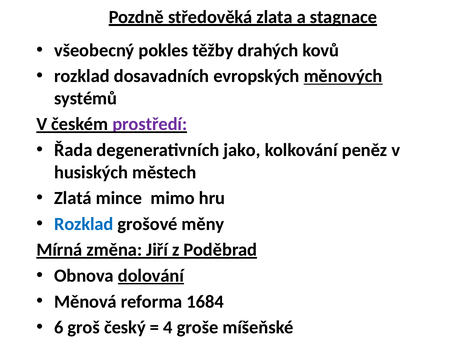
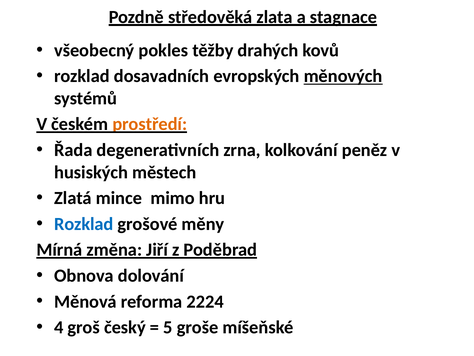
prostředí colour: purple -> orange (150, 124)
jako: jako -> zrna (242, 150)
dolování underline: present -> none (151, 275)
1684: 1684 -> 2224 (205, 301)
6: 6 -> 4 (59, 327)
4: 4 -> 5 (168, 327)
